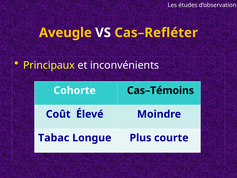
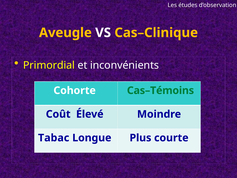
Cas–Refléter: Cas–Refléter -> Cas–Clinique (156, 33)
Principaux: Principaux -> Primordial (49, 65)
Cas–Témoins colour: black -> green (160, 90)
